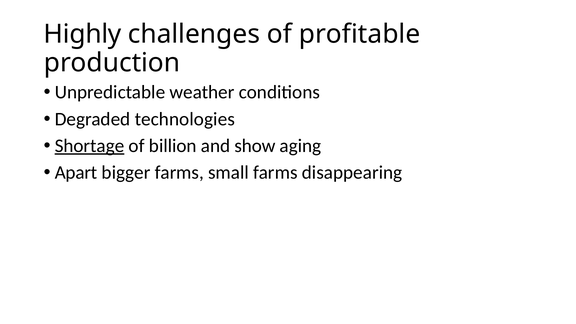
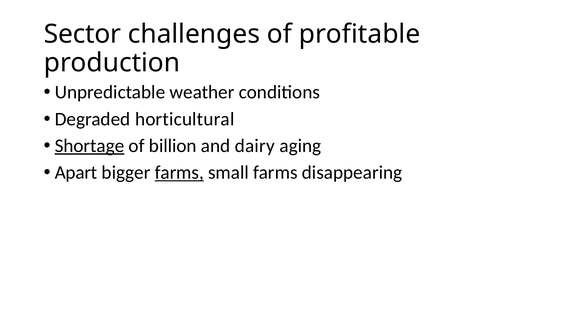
Highly: Highly -> Sector (83, 34)
technologies: technologies -> horticultural (185, 119)
show: show -> dairy (255, 146)
farms underline: none -> present (179, 173)
